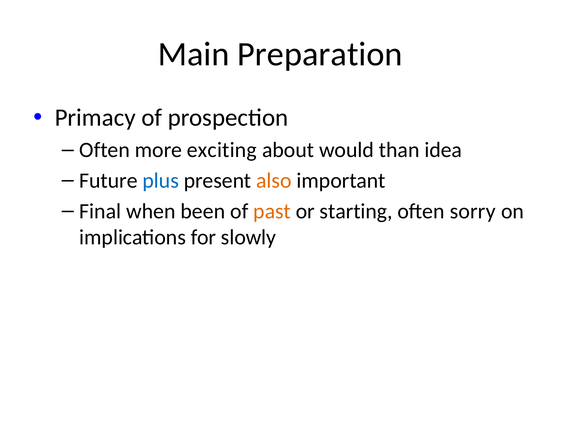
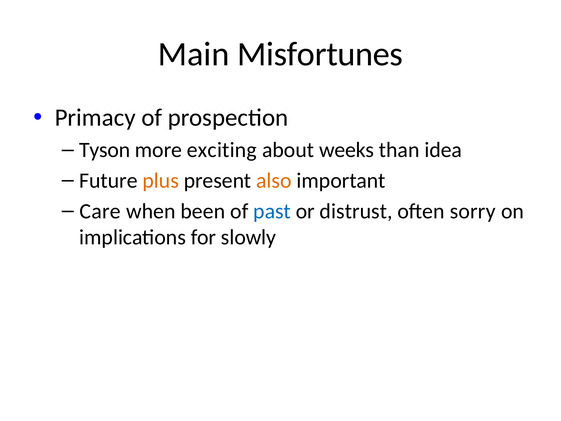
Preparation: Preparation -> Misfortunes (320, 54)
Often: Often -> Tyson (105, 150)
would: would -> weeks (347, 150)
plus colour: blue -> orange (161, 180)
Final: Final -> Care (100, 211)
past colour: orange -> blue (272, 211)
starting: starting -> distrust (356, 211)
